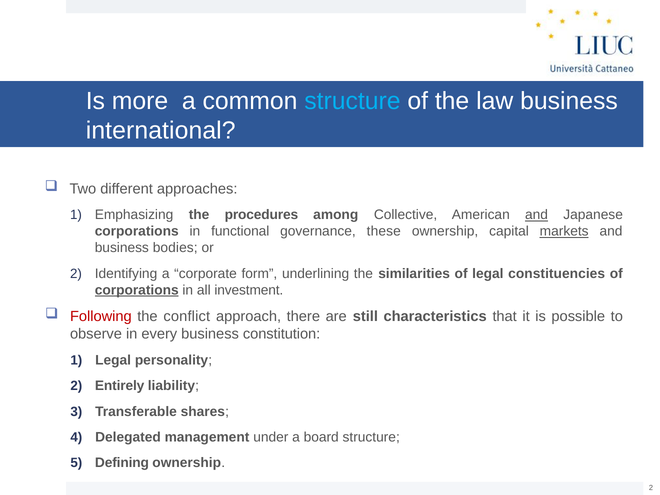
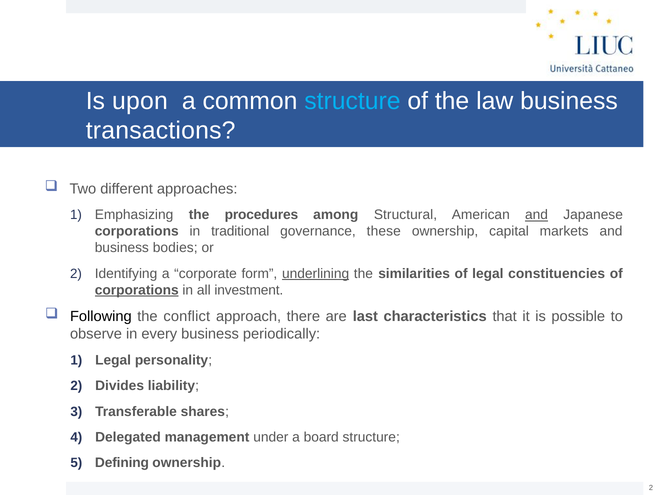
more: more -> upon (140, 101)
international: international -> transactions (161, 131)
Collective: Collective -> Structural (406, 215)
functional: functional -> traditional (240, 231)
markets underline: present -> none (564, 231)
underlining underline: none -> present (316, 274)
Following colour: red -> black (101, 316)
still: still -> last (365, 316)
constitution: constitution -> periodically (282, 334)
Entirely: Entirely -> Divides (120, 386)
